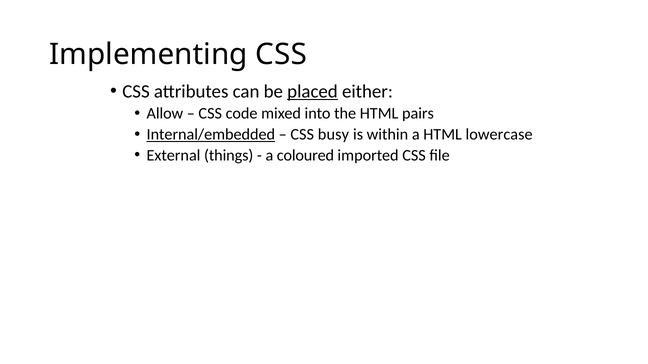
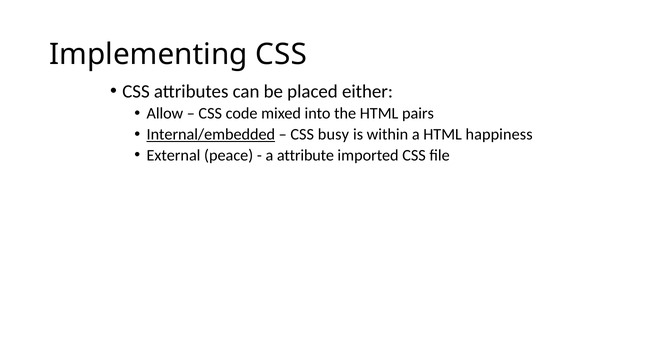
placed underline: present -> none (312, 91)
lowercase: lowercase -> happiness (499, 135)
things: things -> peace (229, 155)
coloured: coloured -> attribute (305, 155)
